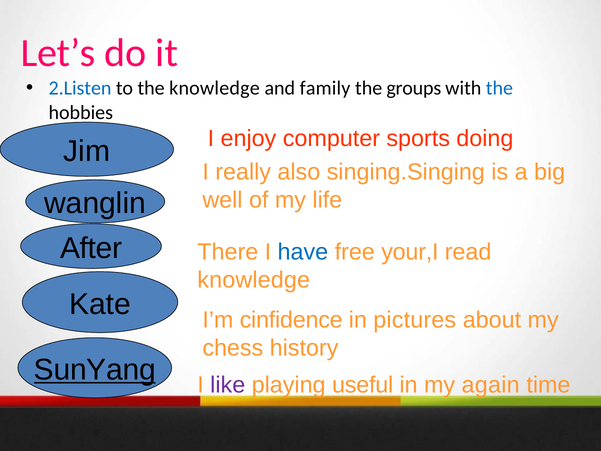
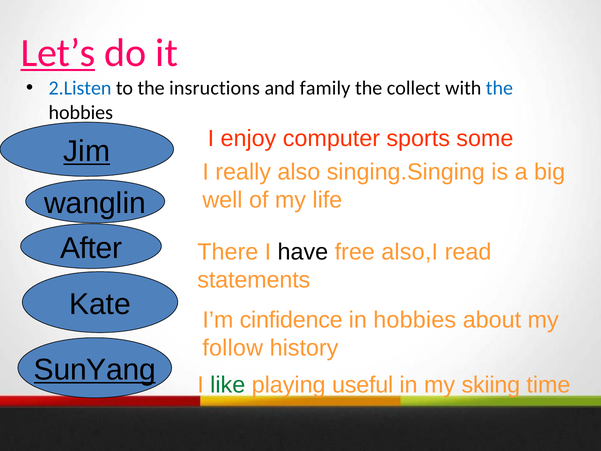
Let’s underline: none -> present (58, 53)
the knowledge: knowledge -> insructions (214, 88)
groups: groups -> collect (414, 88)
doing: doing -> some (485, 139)
Jim underline: none -> present (87, 151)
have colour: blue -> black (303, 252)
your,I: your,I -> also,I (410, 252)
knowledge: knowledge -> statements (254, 280)
in pictures: pictures -> hobbies (415, 320)
chess: chess -> follow (233, 348)
like colour: purple -> green (228, 385)
again: again -> skiing (491, 385)
